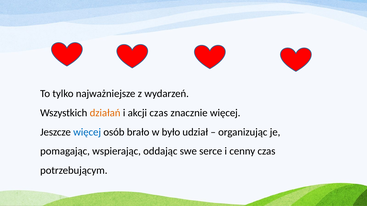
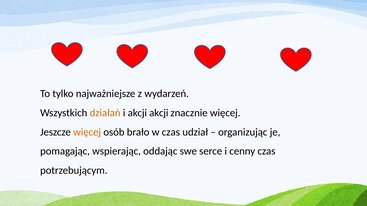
akcji czas: czas -> akcji (159, 113)
więcej colour: blue -> orange (87, 132)
w było: było -> czas (171, 132)
